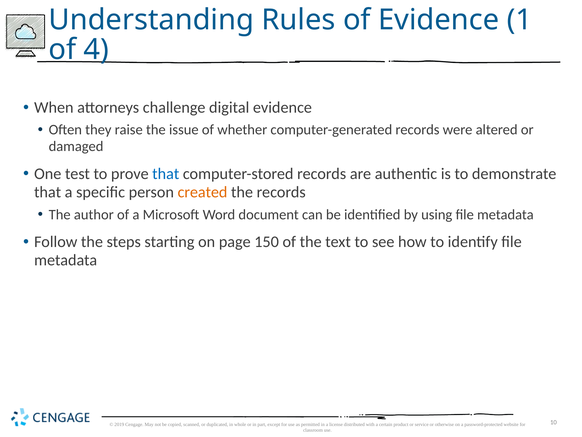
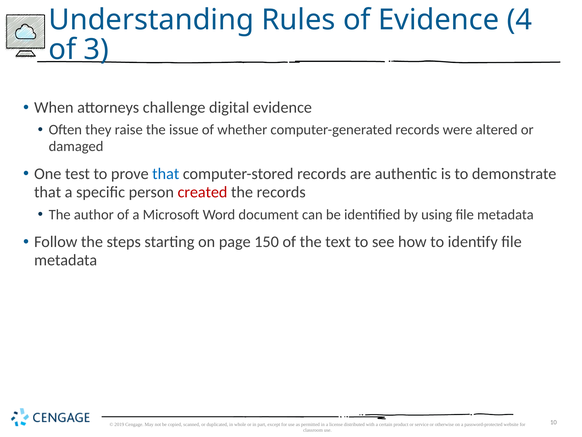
1: 1 -> 4 (520, 20)
4: 4 -> 3 (96, 49)
created colour: orange -> red (202, 192)
